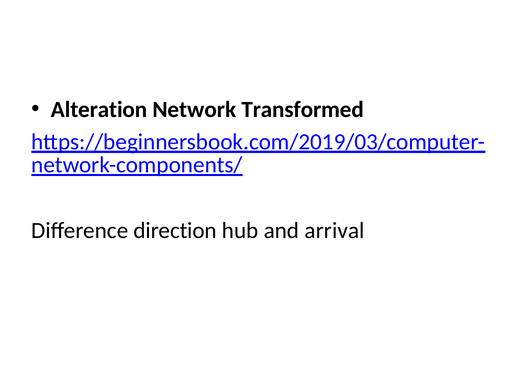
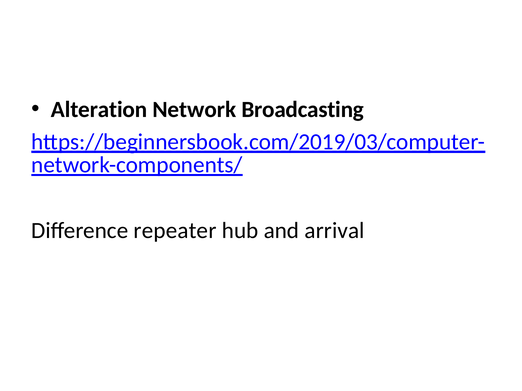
Transformed: Transformed -> Broadcasting (303, 110)
direction: direction -> repeater (175, 231)
